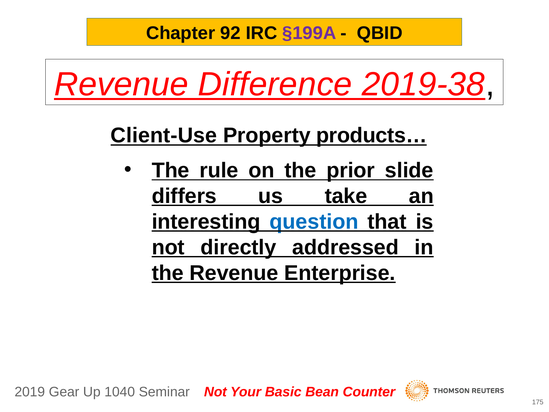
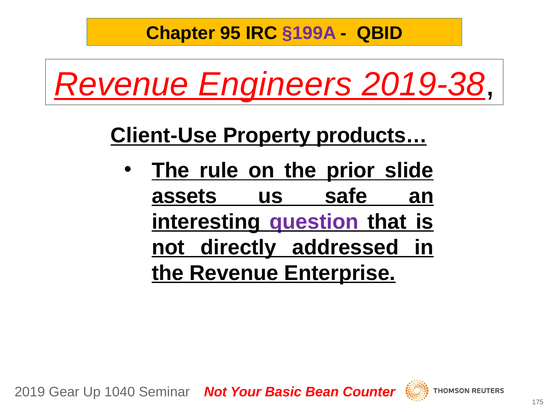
92: 92 -> 95 (230, 33)
Difference: Difference -> Engineers (275, 84)
differs: differs -> assets (184, 196)
take: take -> safe (346, 196)
question colour: blue -> purple (314, 222)
